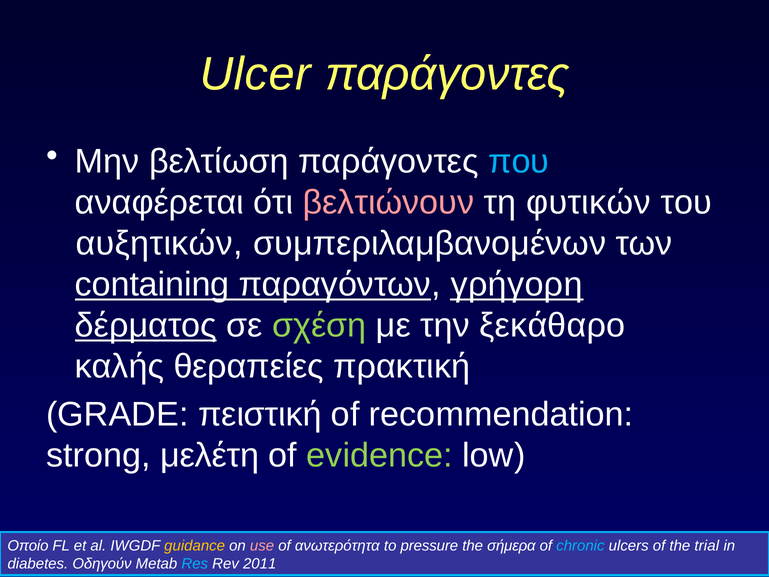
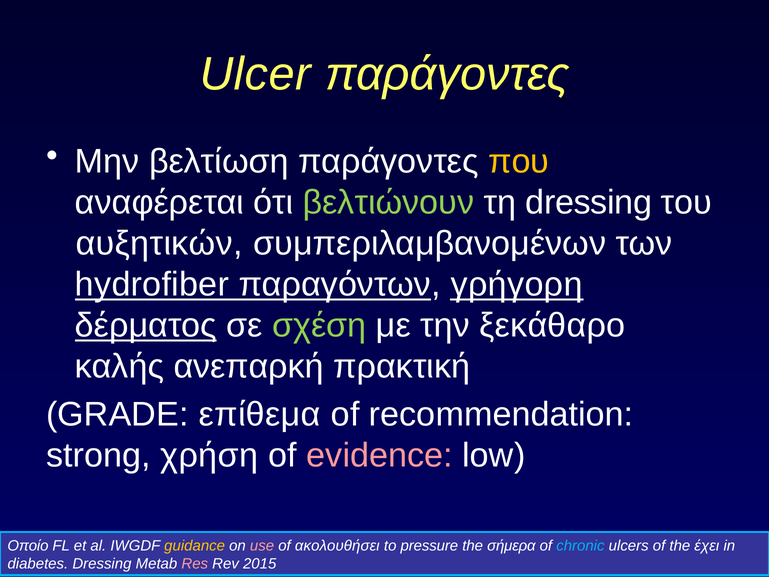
που colour: light blue -> yellow (519, 161)
βελτιώνουν colour: pink -> light green (388, 202)
τη φυτικών: φυτικών -> dressing (589, 202)
containing: containing -> hydrofiber (152, 284)
θεραπείες: θεραπείες -> ανεπαρκή (249, 366)
πειστική: πειστική -> επίθεμα (260, 414)
μελέτη: μελέτη -> χρήση (209, 455)
evidence colour: light green -> pink (380, 455)
ανωτερότητα: ανωτερότητα -> ακολουθήσει (337, 545)
trial: trial -> έχει (707, 545)
diabetes Οδηγούν: Οδηγούν -> Dressing (102, 563)
Res colour: light blue -> pink (195, 563)
2011: 2011 -> 2015 (260, 563)
